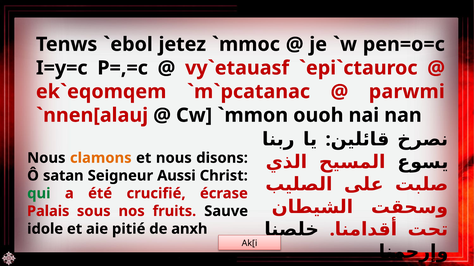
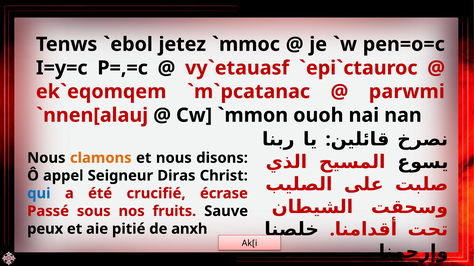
satan: satan -> appel (63, 176)
Aussi: Aussi -> Diras (176, 176)
qui colour: green -> blue (39, 194)
Palais: Palais -> Passé (48, 212)
idole: idole -> peux (45, 229)
